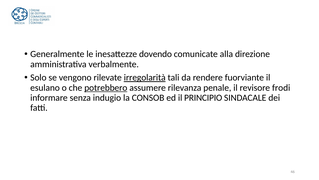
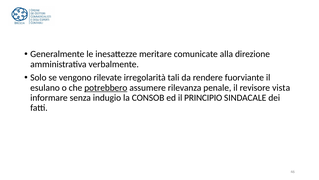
dovendo: dovendo -> meritare (155, 54)
irregolarità underline: present -> none (145, 77)
frodi: frodi -> vista (281, 87)
